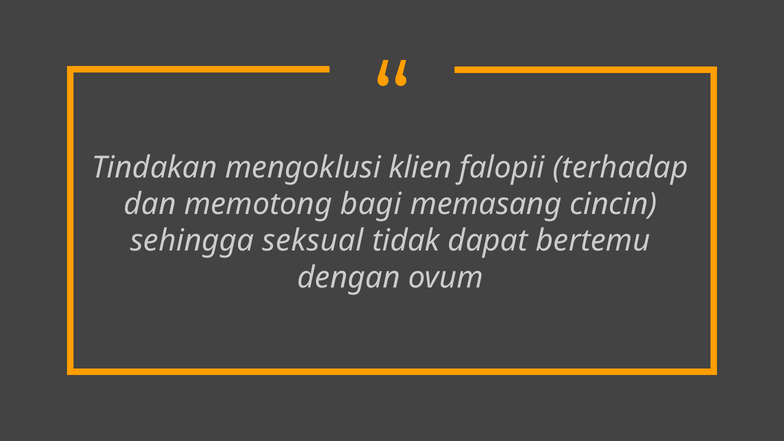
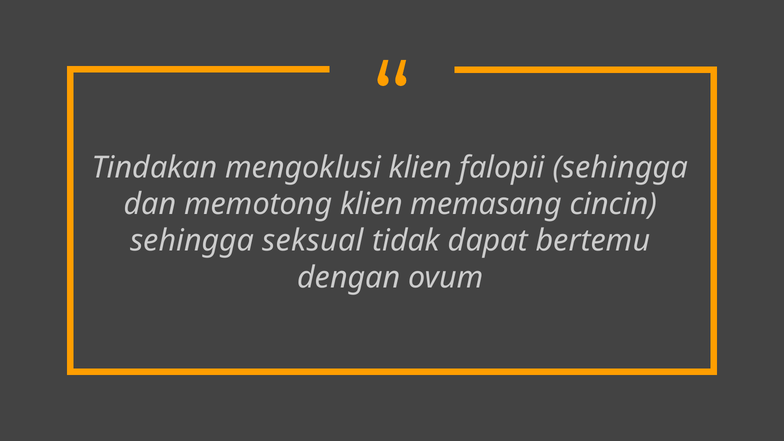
falopii terhadap: terhadap -> sehingga (621, 168)
memotong bagi: bagi -> klien (371, 204)
